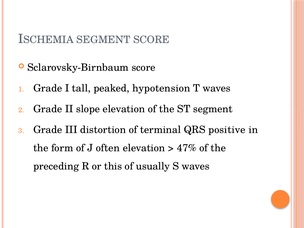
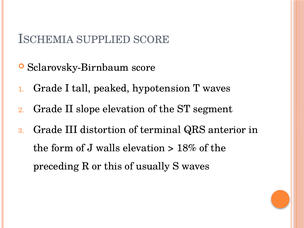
SEGMENT: SEGMENT -> SUPPLIED (103, 40)
positive: positive -> anterior (227, 130)
often: often -> walls (108, 148)
47%: 47% -> 18% (187, 148)
